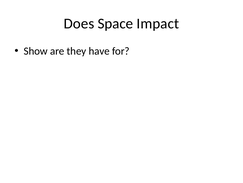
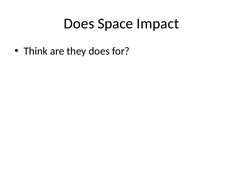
Show: Show -> Think (36, 51)
they have: have -> does (99, 51)
